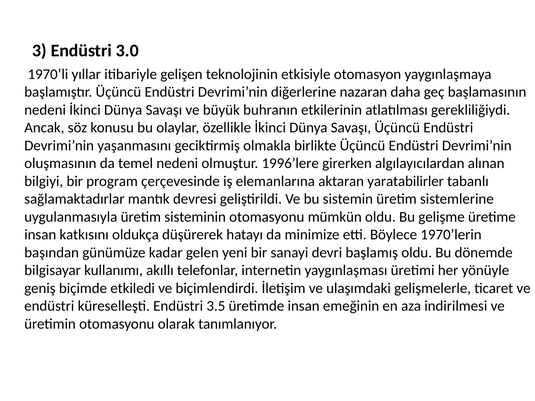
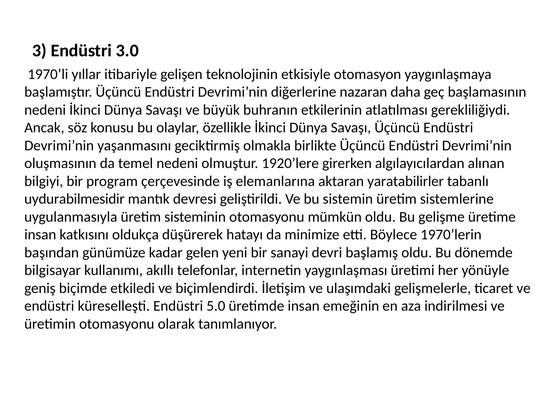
1996’lere: 1996’lere -> 1920’lere (290, 163)
sağlamaktadırlar: sağlamaktadırlar -> uydurabilmesidir (74, 199)
3.5: 3.5 -> 5.0 (216, 306)
